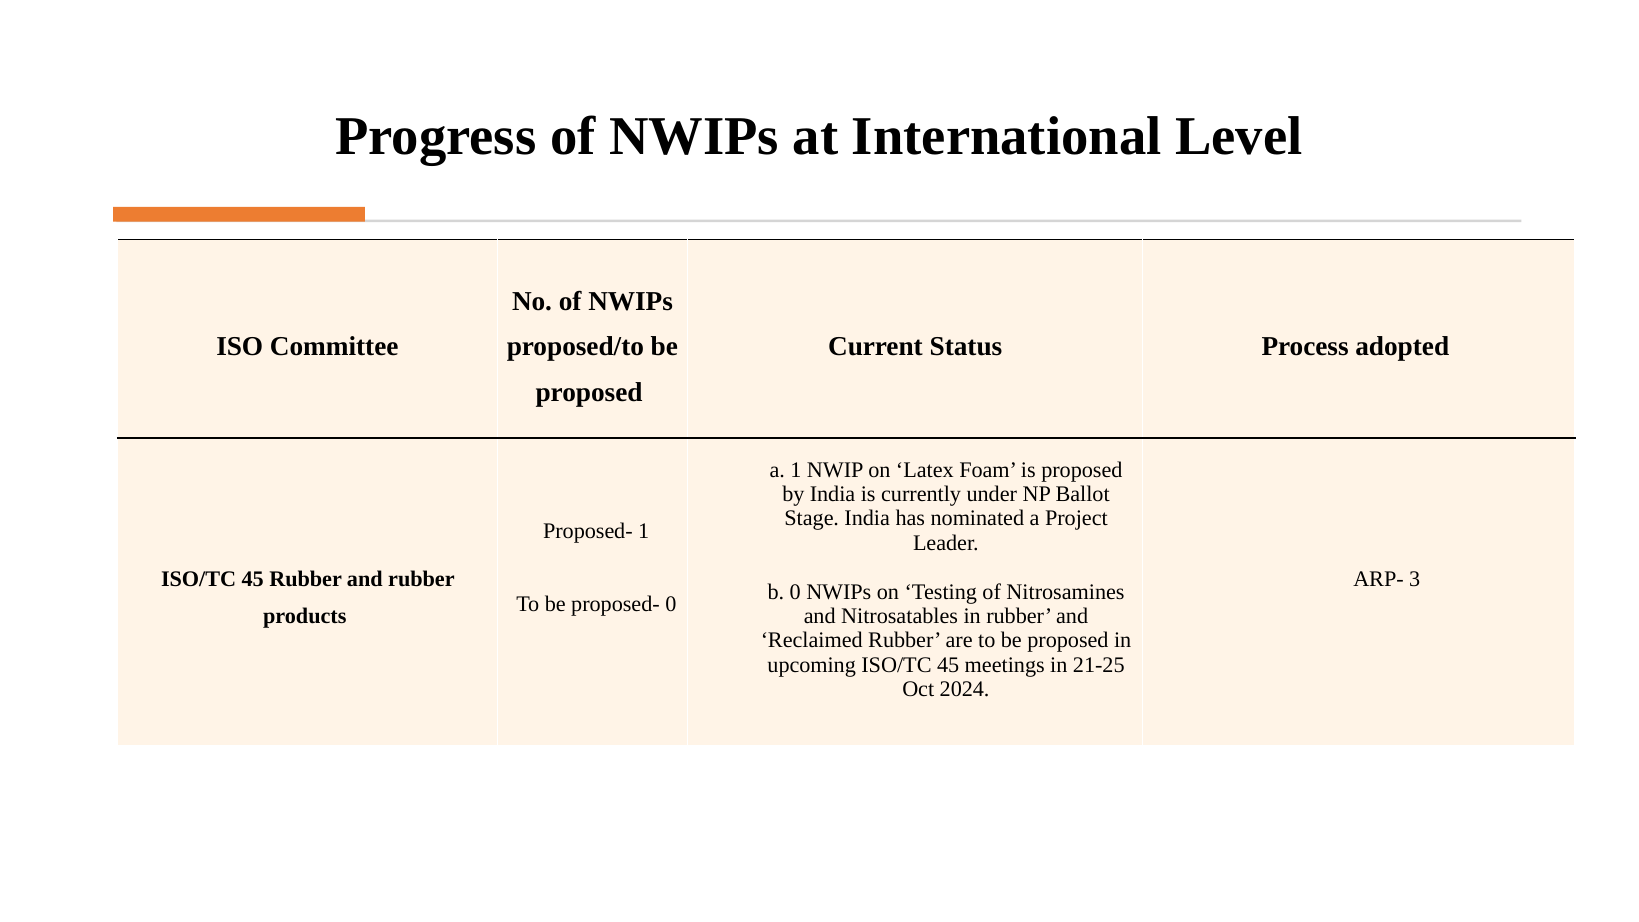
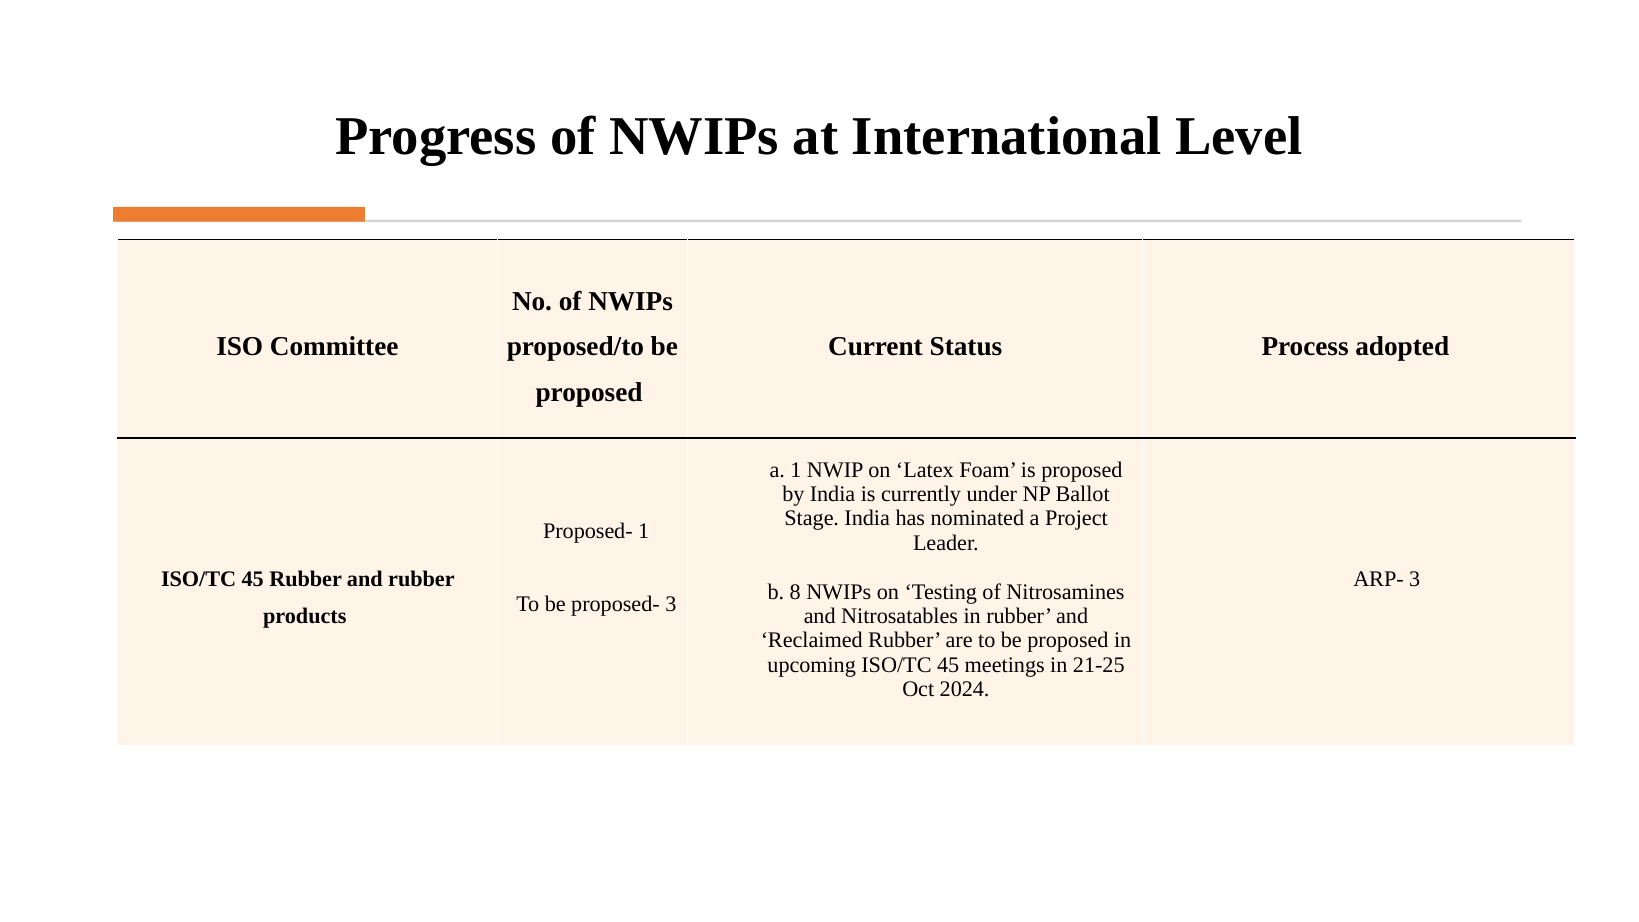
b 0: 0 -> 8 (795, 592)
proposed- 0: 0 -> 3 (671, 604)
